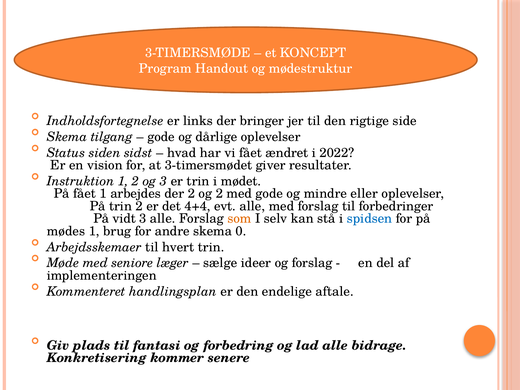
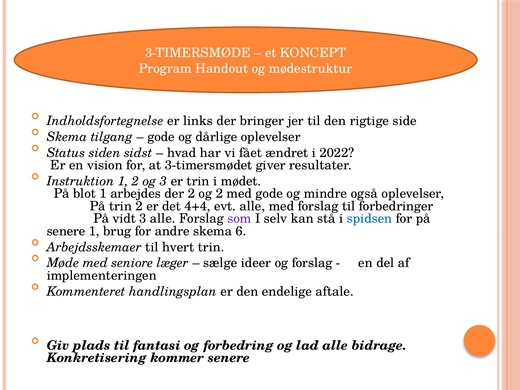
På fået: fået -> blot (84, 194)
eller: eller -> også (364, 194)
som colour: orange -> purple (239, 219)
mødes: mødes -> senere (66, 231)
0: 0 -> 6 (241, 231)
